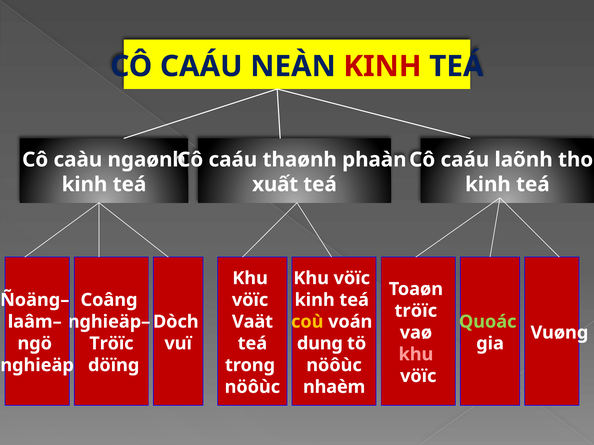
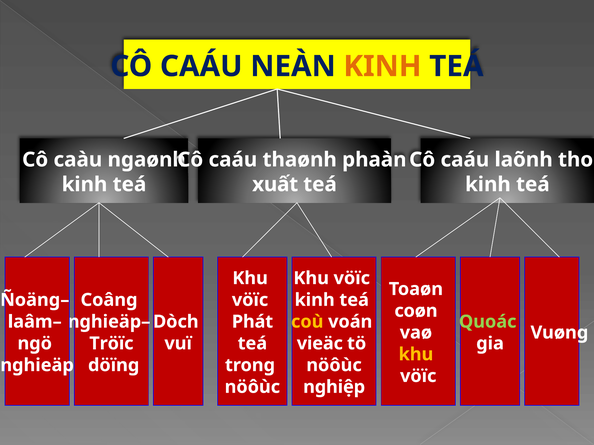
KINH colour: red -> orange (382, 66)
tröïc: tröïc -> coøn (416, 311)
Vaät: Vaät -> Phát (252, 322)
dung: dung -> vieäc (320, 344)
khu colour: pink -> yellow (416, 355)
nhaèm: nhaèm -> nghiệp (334, 387)
